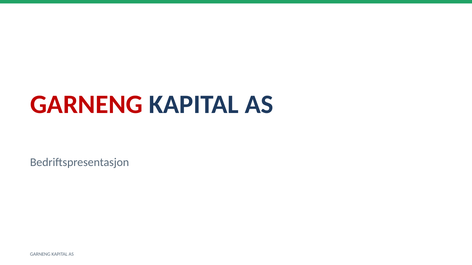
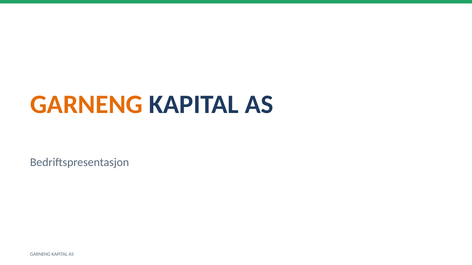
GARNENG colour: red -> orange (86, 105)
